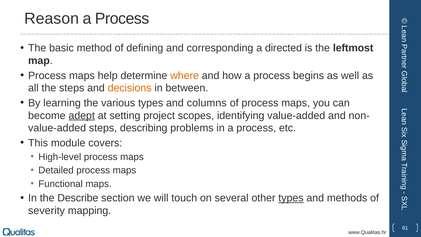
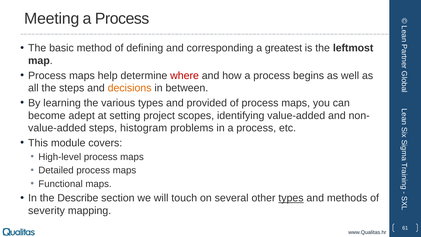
Reason: Reason -> Meeting (52, 19)
directed: directed -> greatest (284, 48)
where colour: orange -> red (185, 75)
columns: columns -> provided (207, 103)
adept underline: present -> none (82, 115)
describing: describing -> histogram (144, 128)
